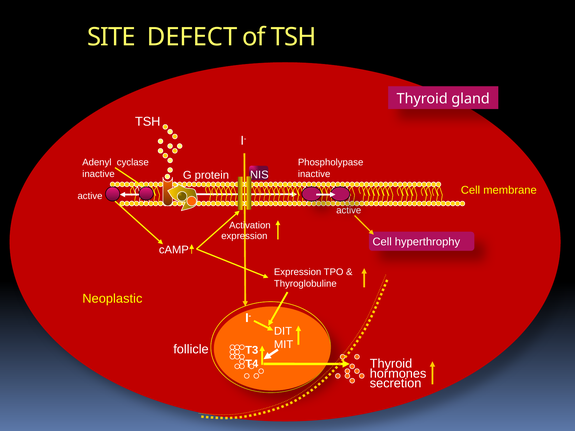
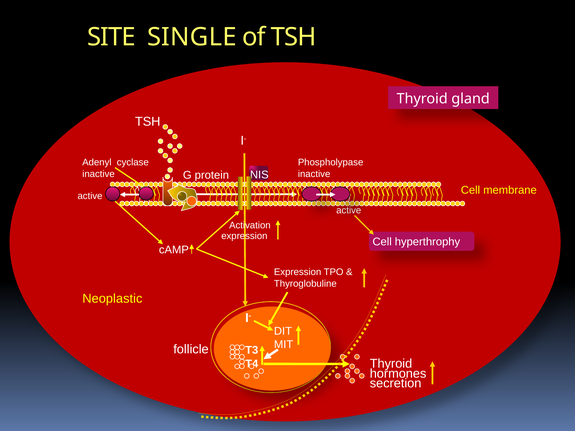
DEFECT: DEFECT -> SINGLE (192, 37)
